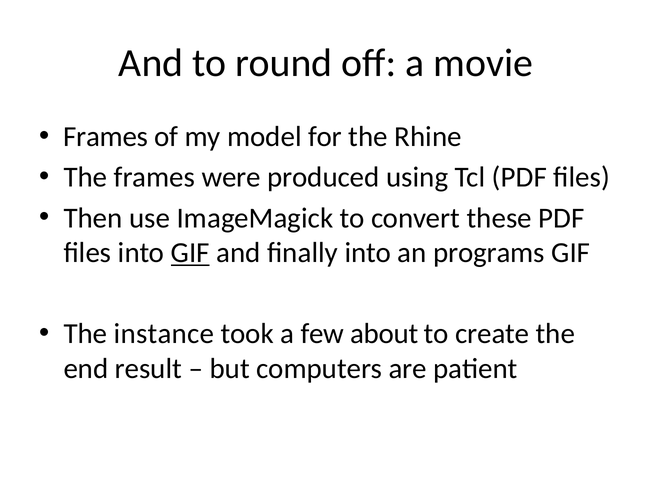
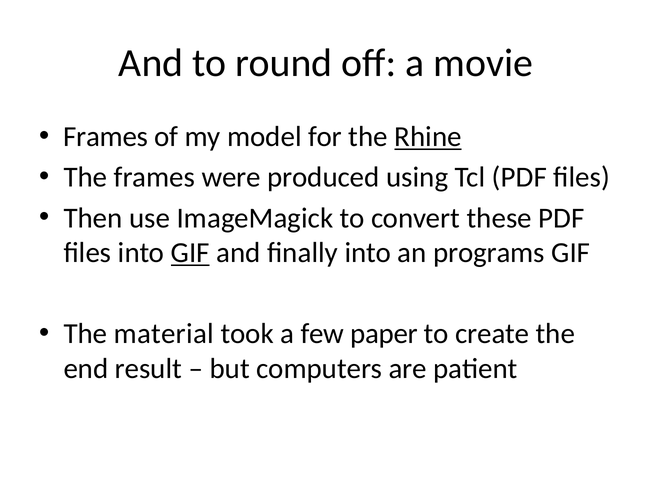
Rhine underline: none -> present (428, 137)
instance: instance -> material (164, 334)
about: about -> paper (384, 334)
